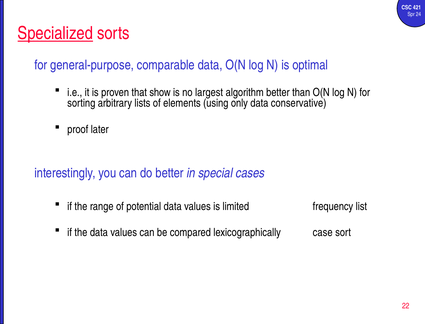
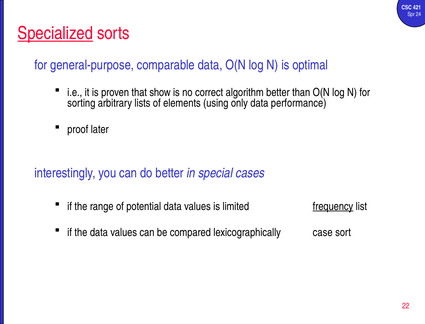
largest: largest -> correct (209, 92)
conservative: conservative -> performance (299, 103)
frequency underline: none -> present (333, 206)
